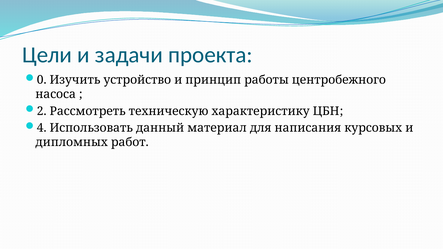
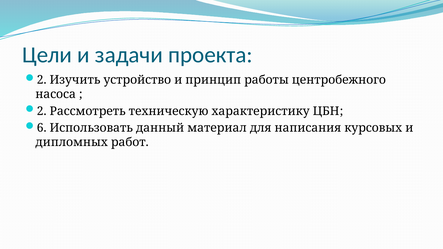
0: 0 -> 2 (42, 80)
4: 4 -> 6 (42, 128)
